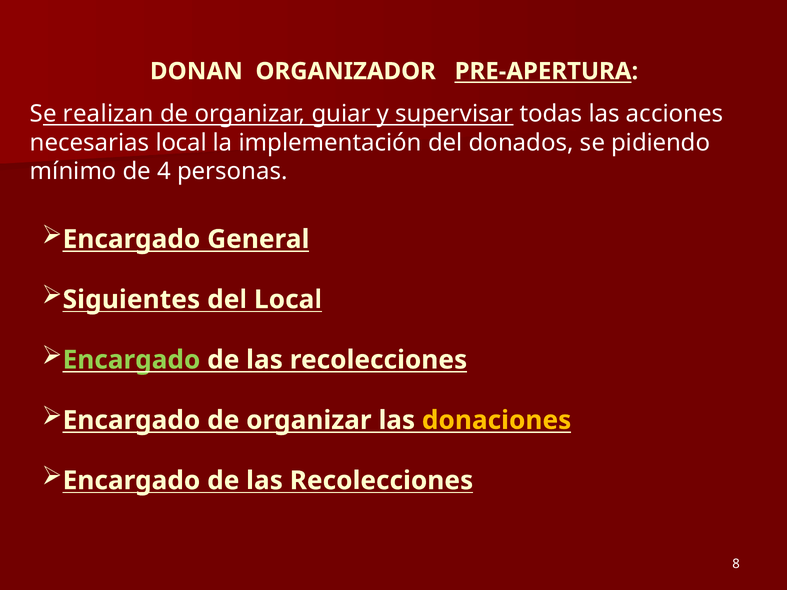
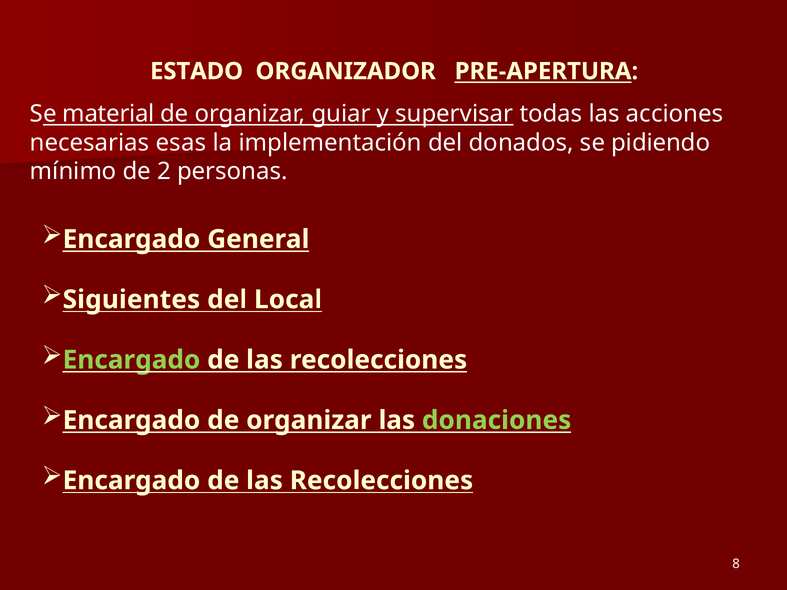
DONAN: DONAN -> ESTADO (197, 71)
realizan: realizan -> material (108, 114)
necesarias local: local -> esas (181, 143)
4: 4 -> 2 (164, 172)
donaciones colour: yellow -> light green (497, 420)
